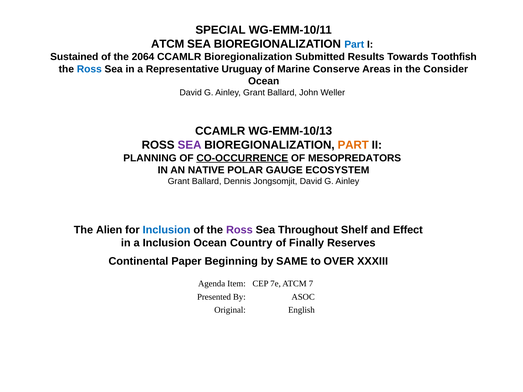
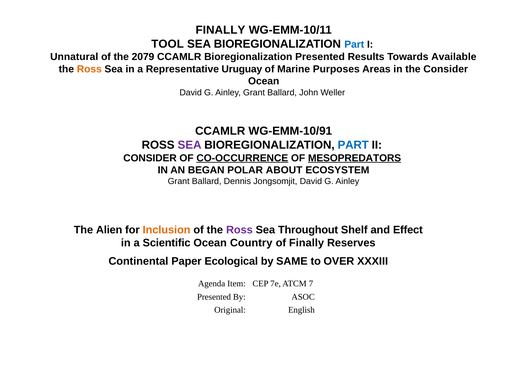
SPECIAL: SPECIAL -> FINALLY (220, 30)
ATCM: ATCM -> TOOL (168, 44)
Sustained: Sustained -> Unnatural (74, 57)
2064: 2064 -> 2079 (143, 57)
Bioregionalization Submitted: Submitted -> Presented (320, 57)
Toothfish: Toothfish -> Available (454, 57)
Ross colour: blue -> orange (89, 69)
Conserve: Conserve -> Purposes (336, 69)
WG-EMM-10/13: WG-EMM-10/13 -> WG-EMM-10/91 (290, 131)
PART colour: orange -> blue (353, 145)
PLANNING: PLANNING -> CONSIDER (150, 158)
MESOPREDATORS underline: none -> present (355, 158)
NATIVE: NATIVE -> BEGAN (206, 170)
GAUGE: GAUGE -> ABOUT (284, 170)
Inclusion colour: blue -> orange (167, 230)
a Inclusion: Inclusion -> Scientific (167, 243)
Beginning: Beginning -> Ecological (231, 261)
